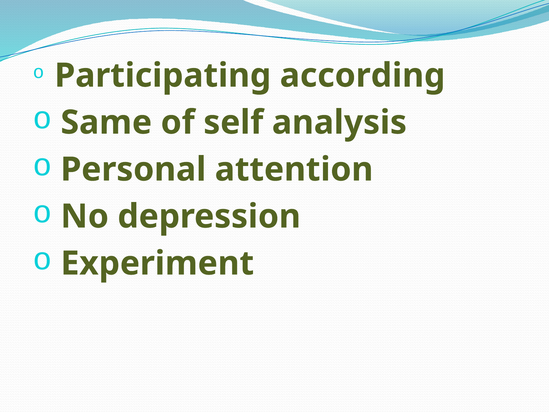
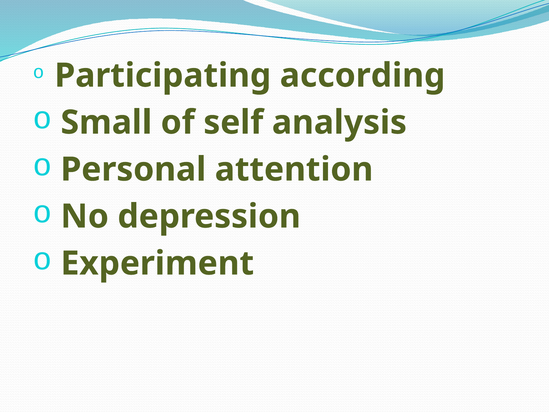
Same: Same -> Small (106, 122)
